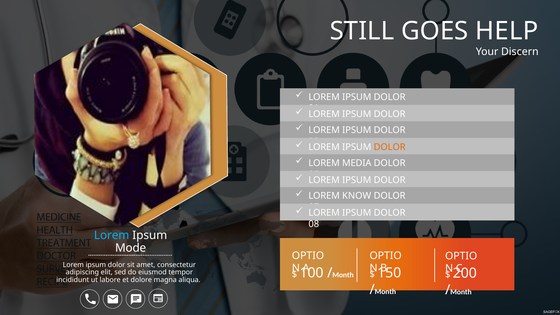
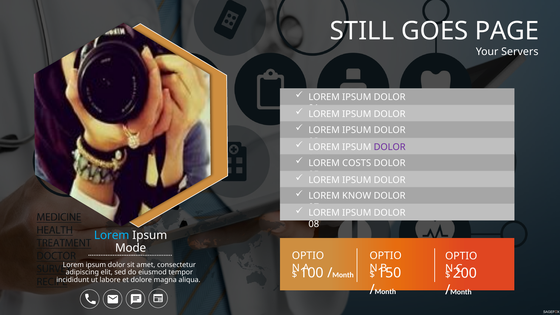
HELP: HELP -> PAGE (507, 31)
Discern: Discern -> Servers (520, 52)
DOLOR colour: orange -> purple (390, 147)
MEDIA: MEDIA -> COSTS (357, 163)
